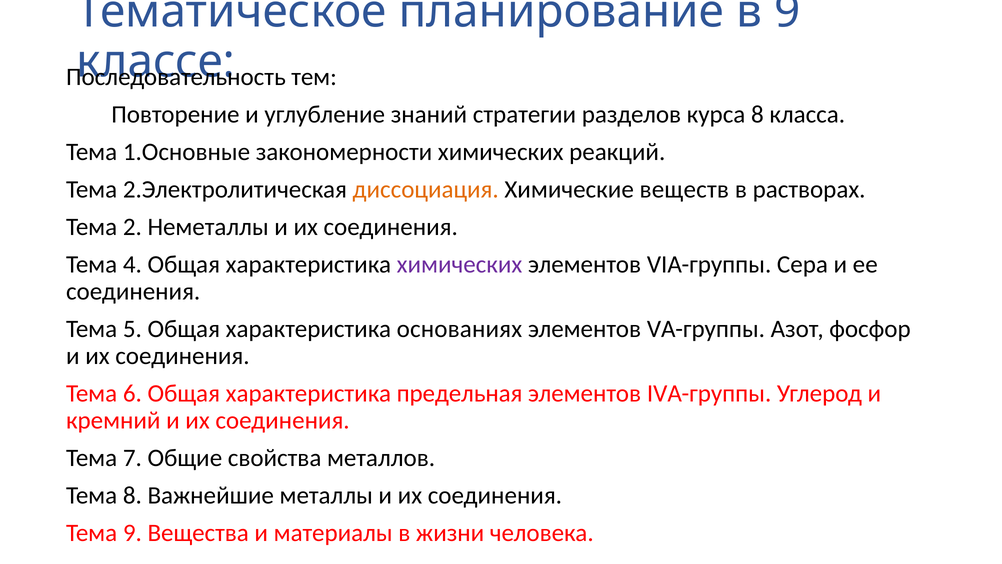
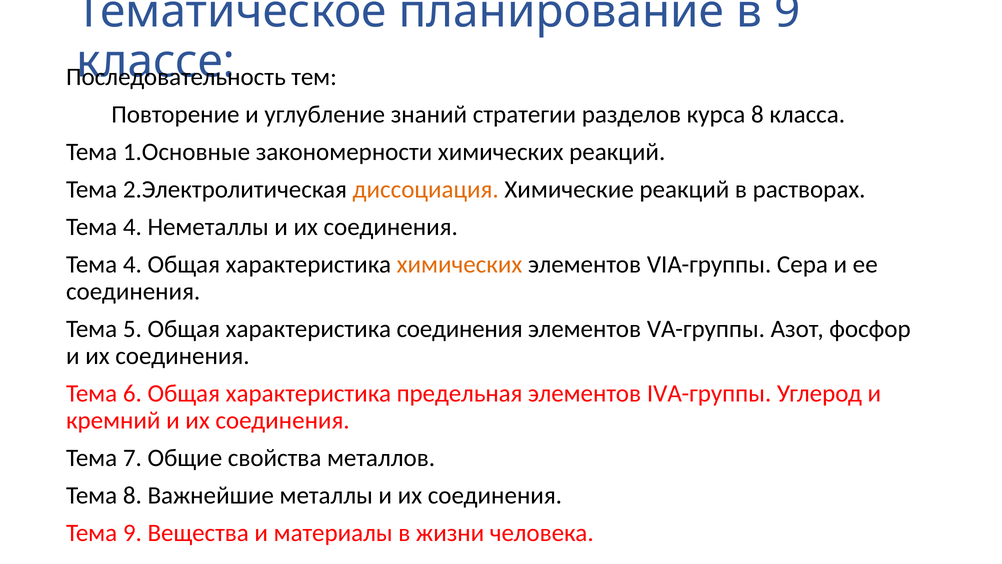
Химические веществ: веществ -> реакций (684, 189)
2: 2 -> 4 (132, 227)
химических colour: purple -> orange (459, 264)
характеристика основаниях: основаниях -> соединения (460, 329)
